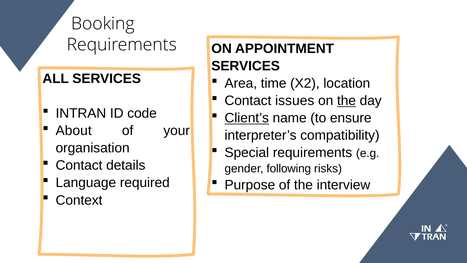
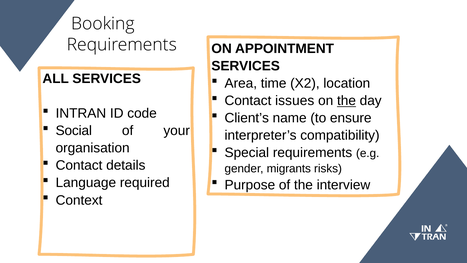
Client’s underline: present -> none (247, 118)
About: About -> Social (74, 131)
following: following -> migrants (289, 169)
